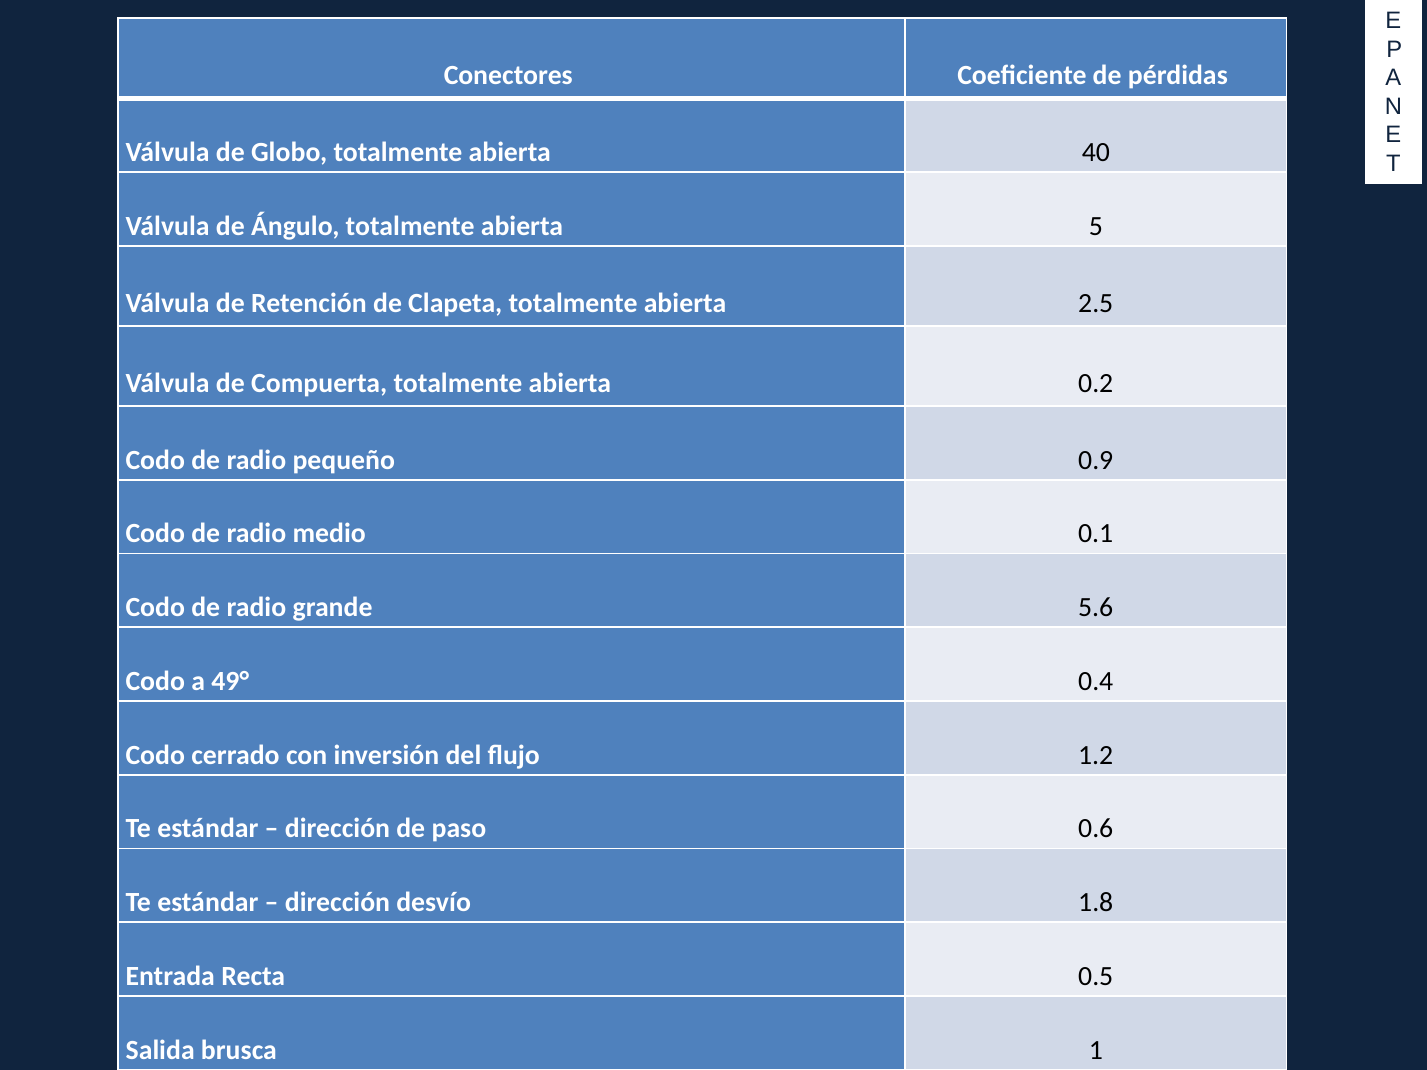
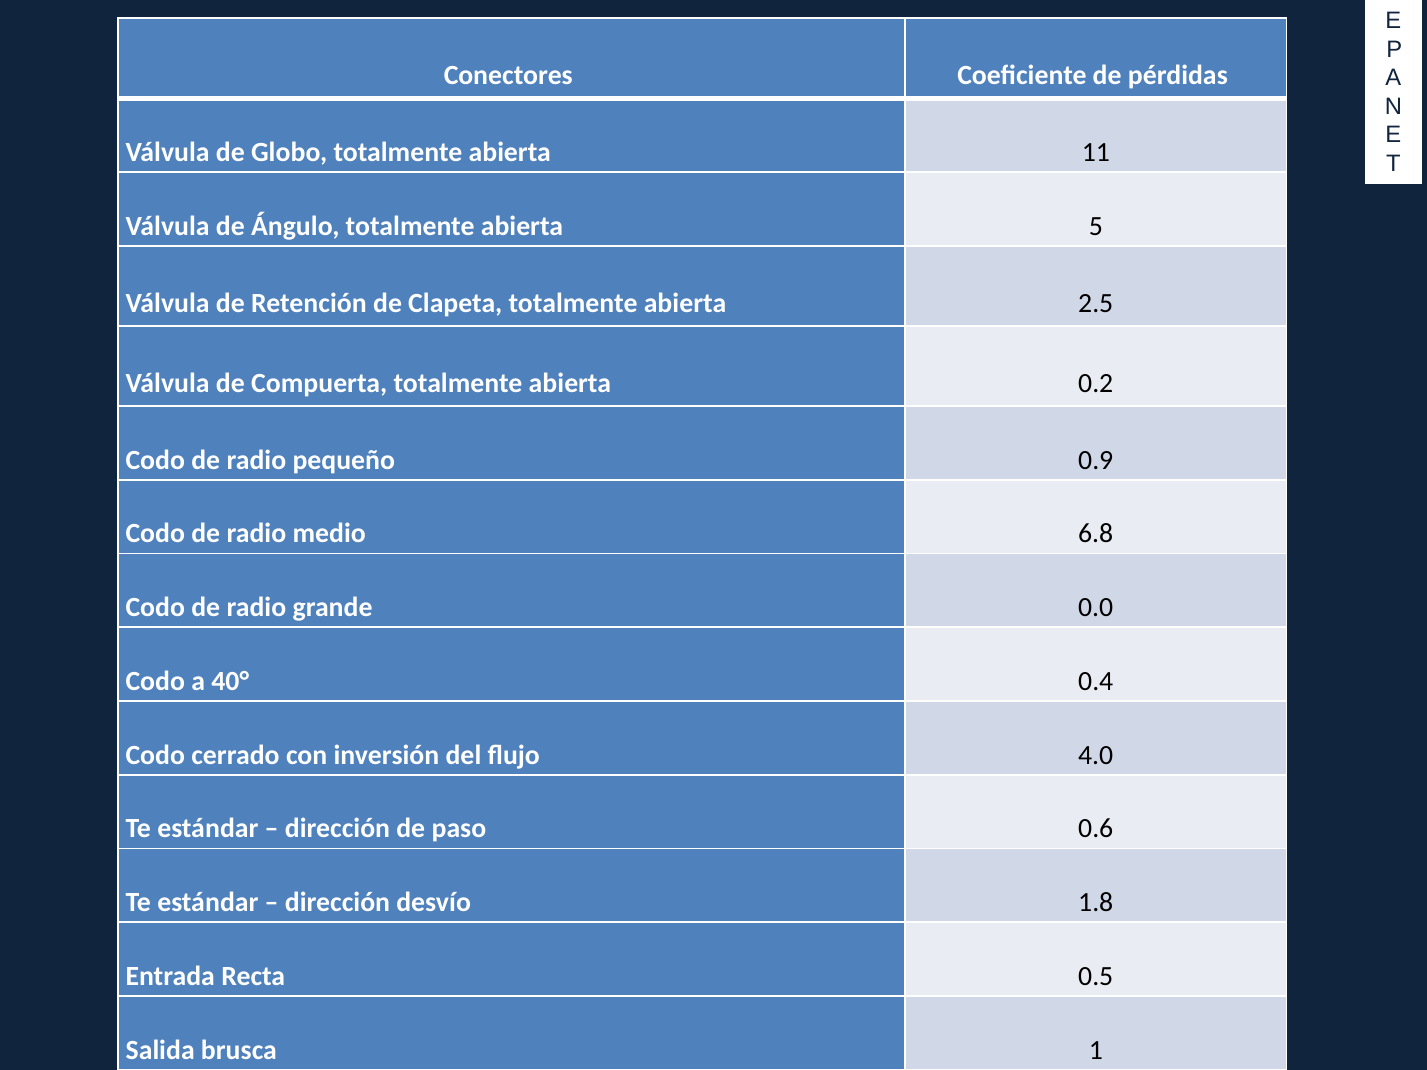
40: 40 -> 11 (1096, 152)
0.1: 0.1 -> 6.8 (1096, 534)
5.6: 5.6 -> 0.0 (1096, 608)
49°: 49° -> 40° (230, 681)
1.2: 1.2 -> 4.0 (1096, 755)
